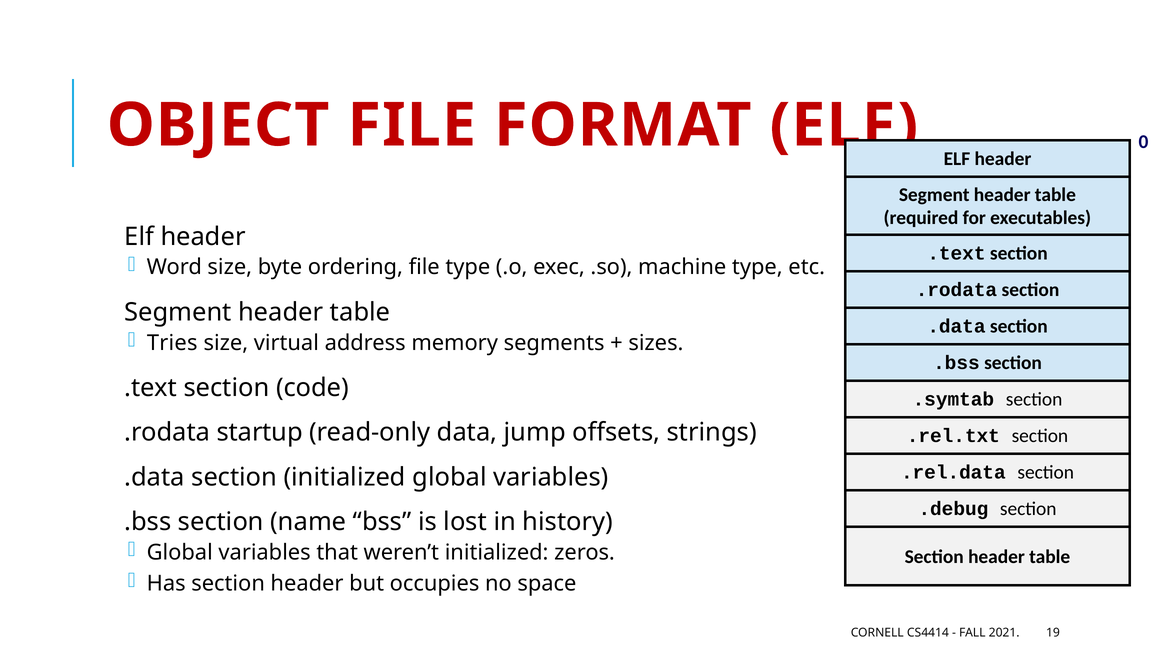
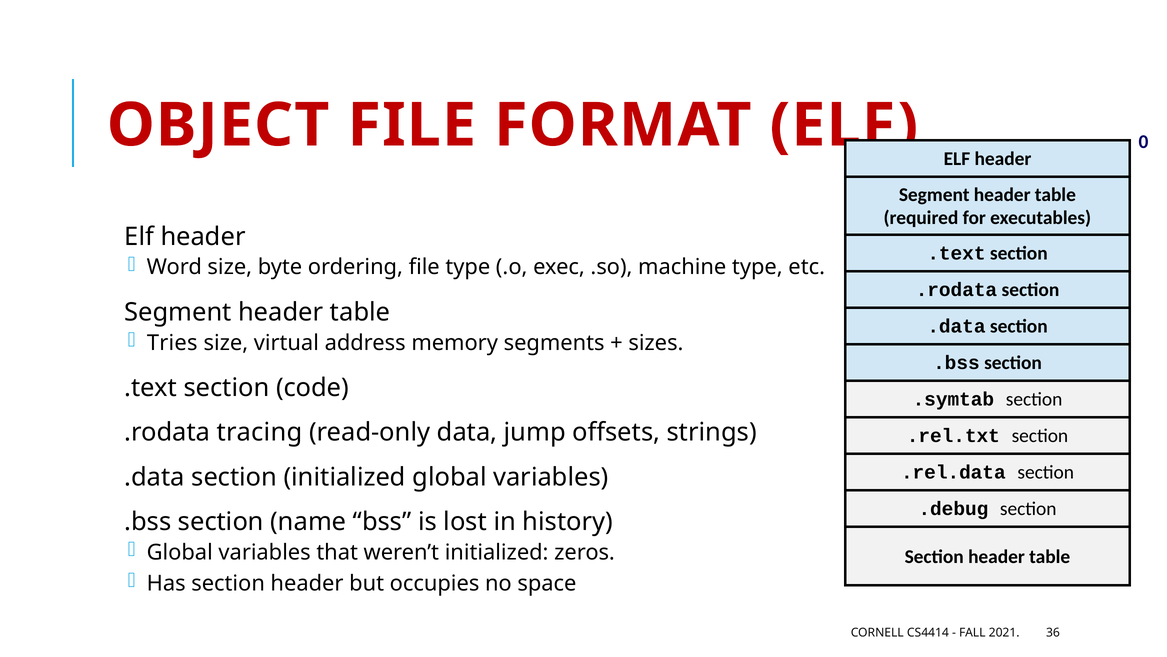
startup: startup -> tracing (260, 432)
19: 19 -> 36 (1053, 632)
